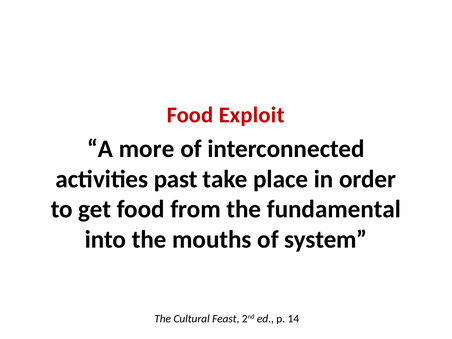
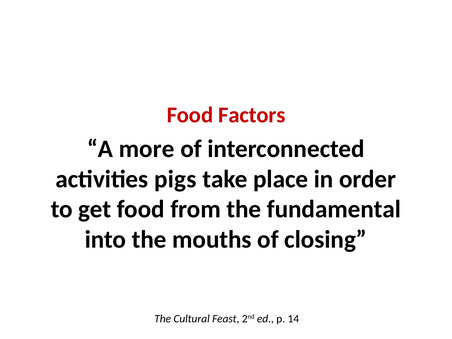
Exploit: Exploit -> Factors (252, 115)
past: past -> pigs (175, 179)
system: system -> closing (326, 239)
